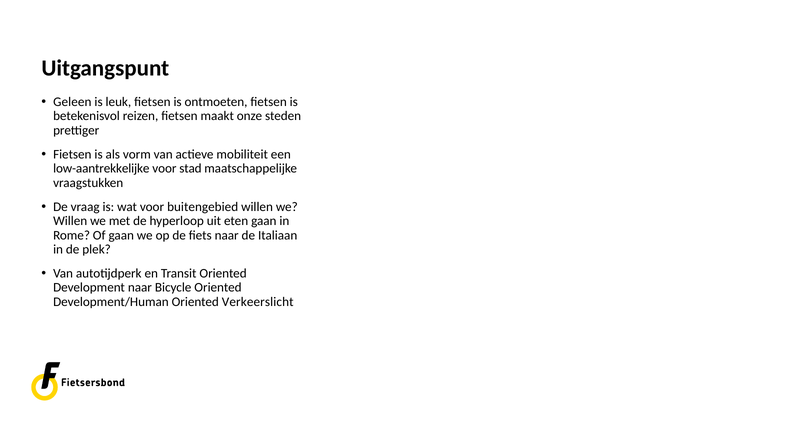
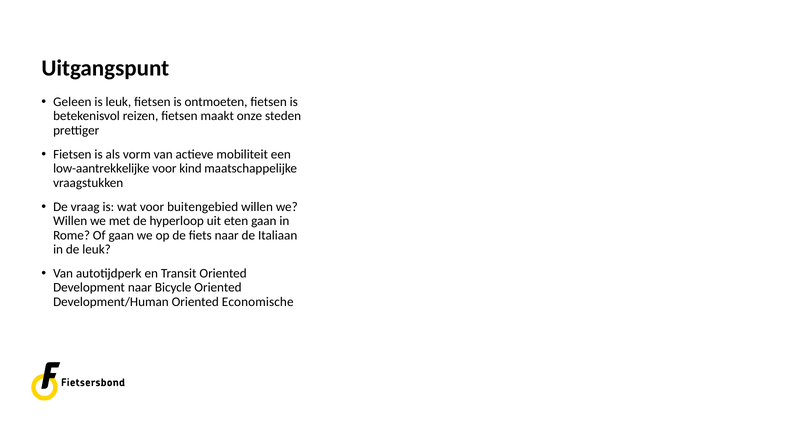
stad: stad -> kind (190, 169)
de plek: plek -> leuk (97, 250)
Verkeerslicht: Verkeerslicht -> Economische (258, 302)
